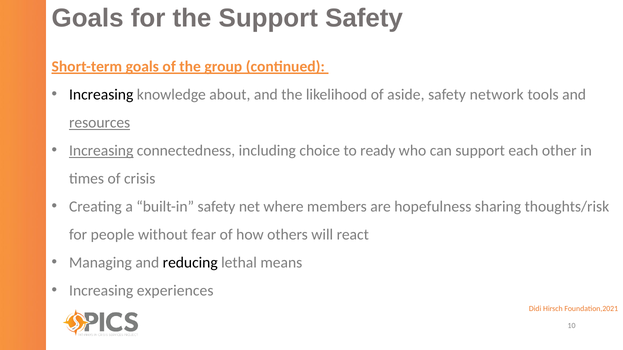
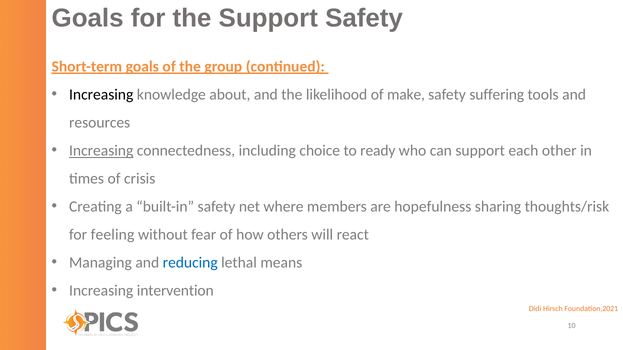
aside: aside -> make (406, 95)
network: network -> suffering (497, 95)
resources underline: present -> none (100, 123)
people: people -> feeling (113, 235)
reducing colour: black -> blue (190, 263)
experiences: experiences -> intervention (175, 291)
